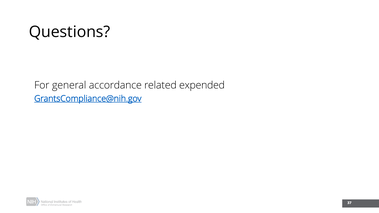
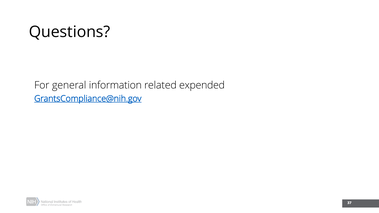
accordance: accordance -> information (115, 85)
